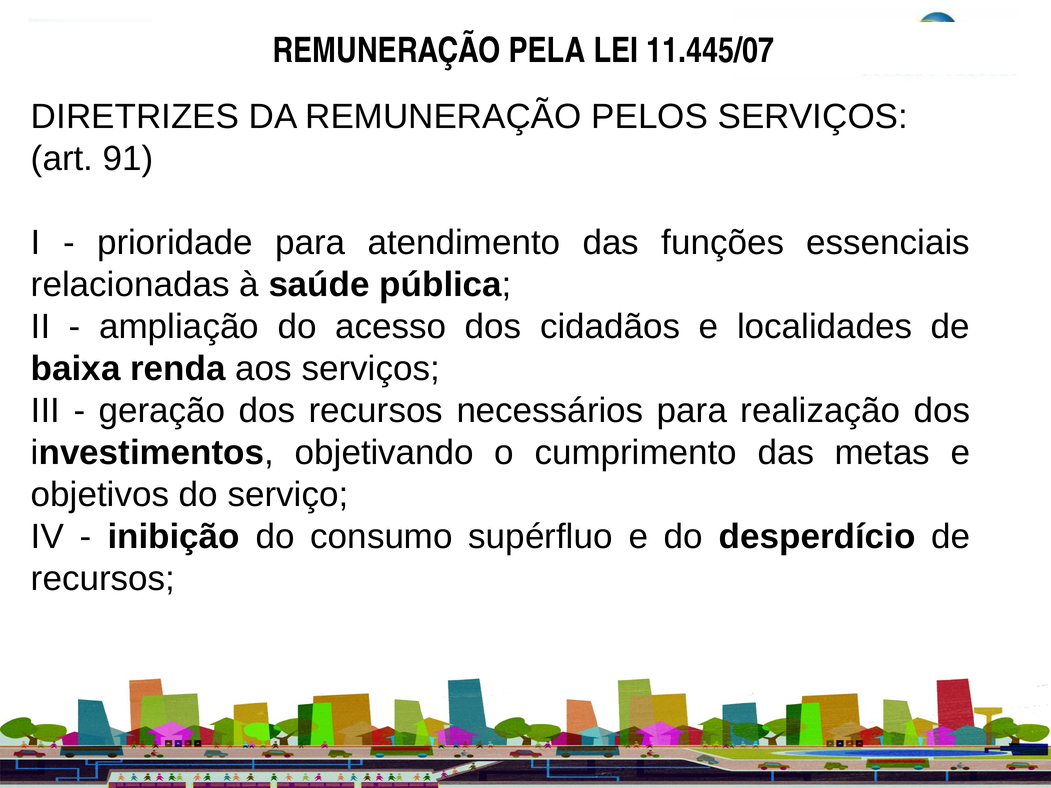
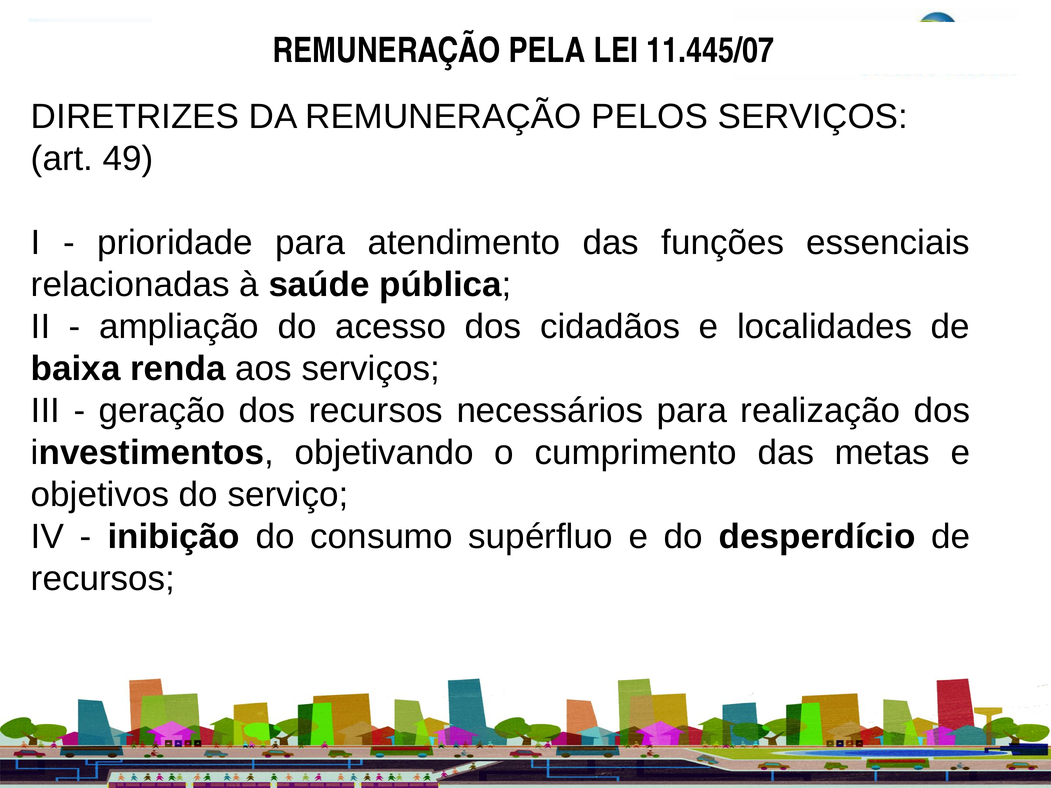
91: 91 -> 49 (128, 159)
